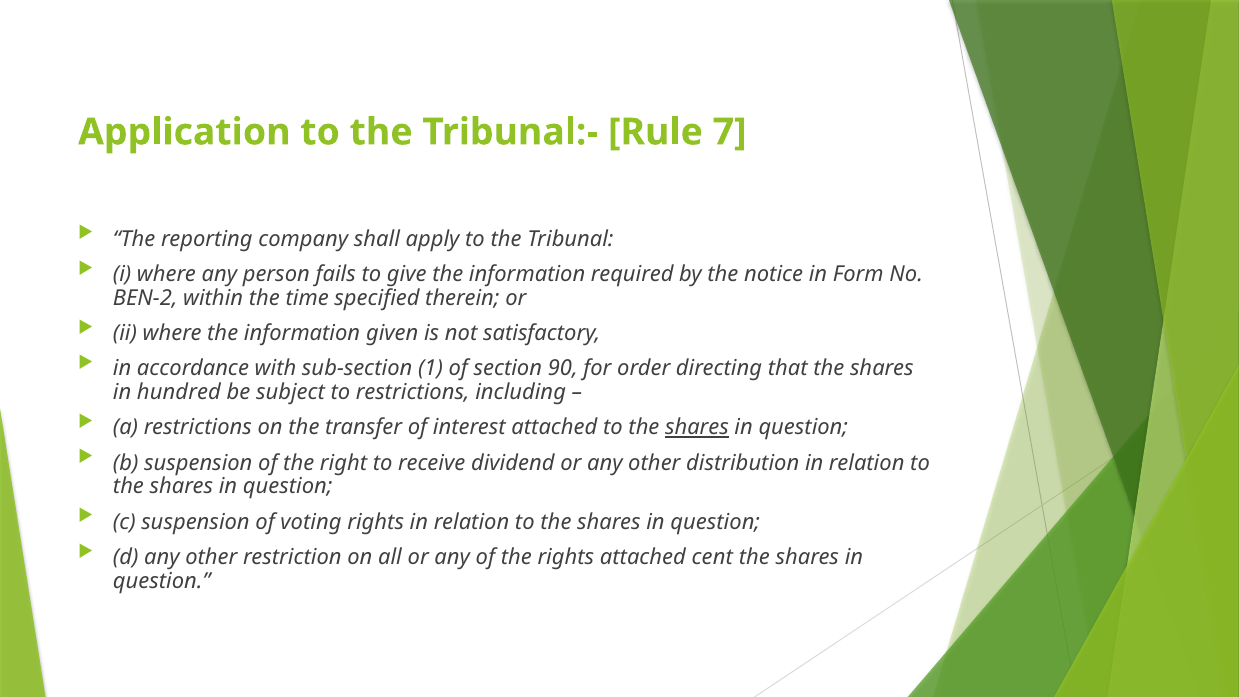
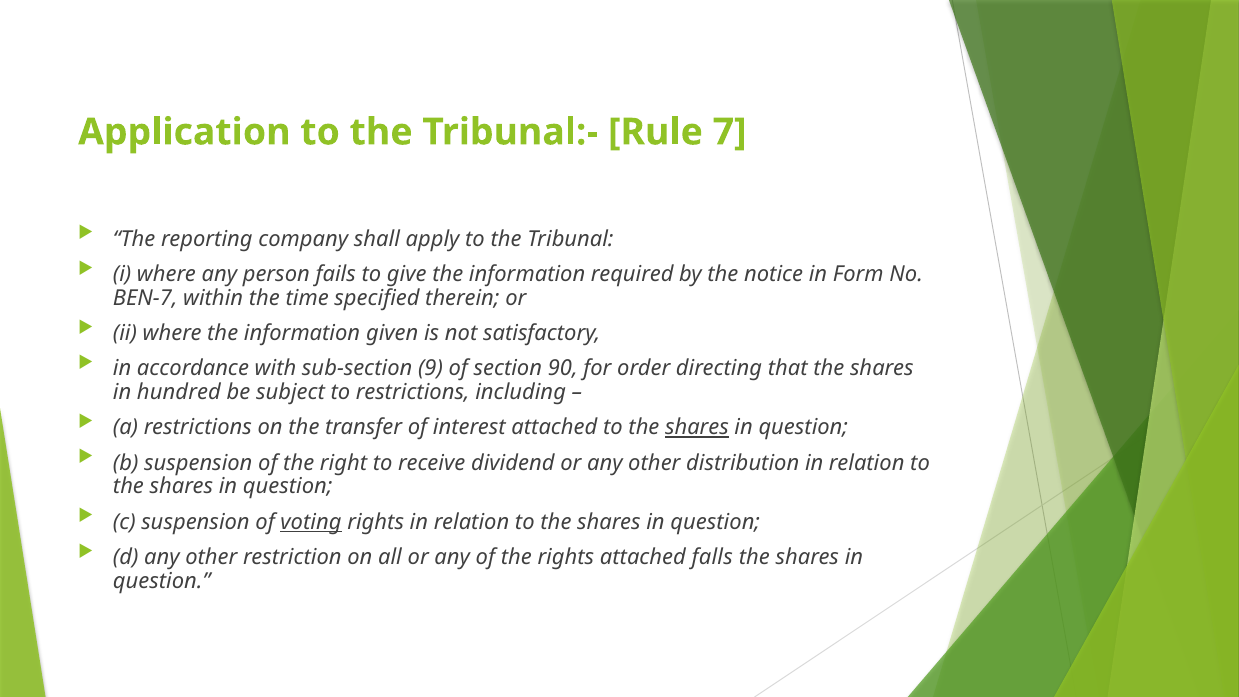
BEN-2: BEN-2 -> BEN-7 (145, 298)
1: 1 -> 9 (430, 369)
voting underline: none -> present (311, 522)
cent: cent -> falls (712, 557)
